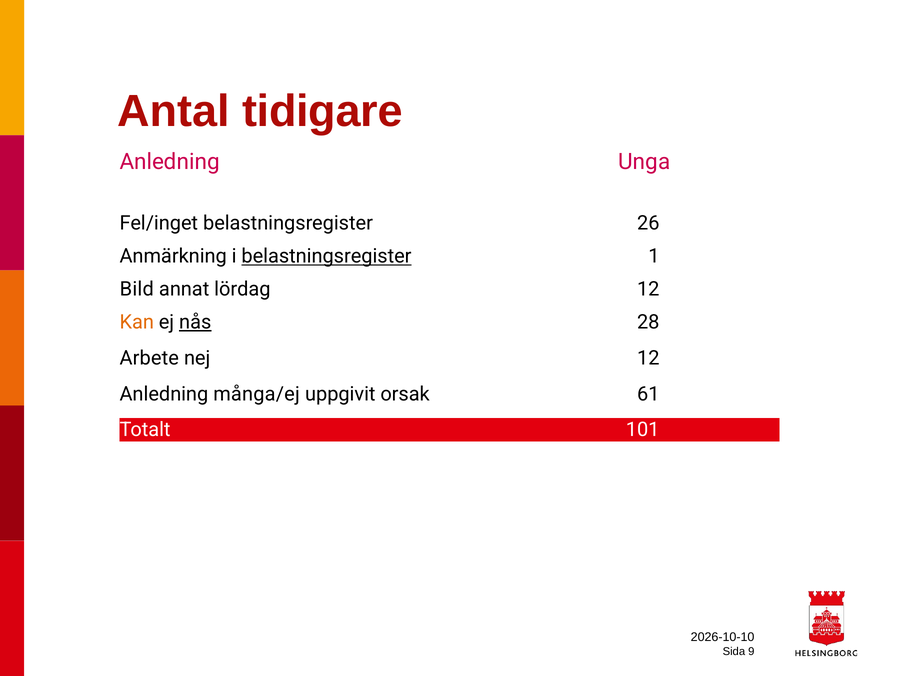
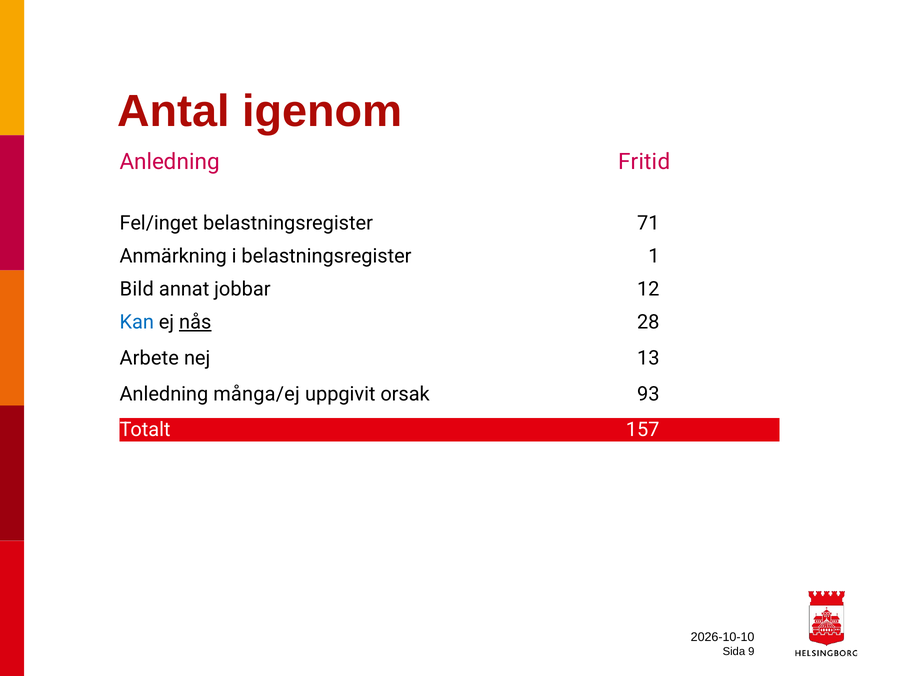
tidigare: tidigare -> igenom (322, 111)
Unga: Unga -> Fritid (644, 162)
26: 26 -> 71 (648, 223)
belastningsregister underline: present -> none (326, 256)
lördag: lördag -> jobbar (242, 289)
Kan colour: orange -> blue (137, 322)
nej 12: 12 -> 13 (648, 358)
61: 61 -> 93 (648, 394)
101: 101 -> 157 (643, 430)
